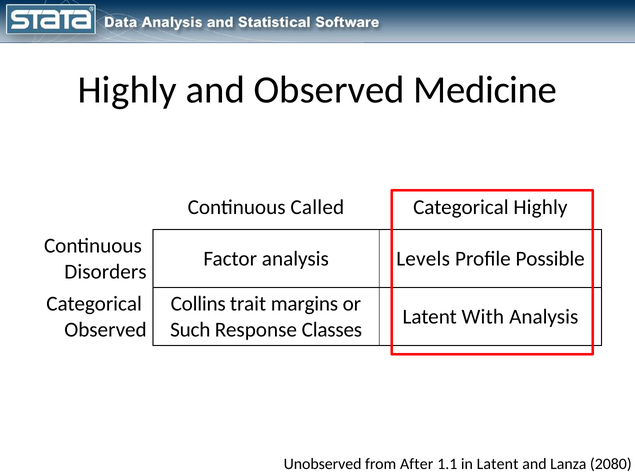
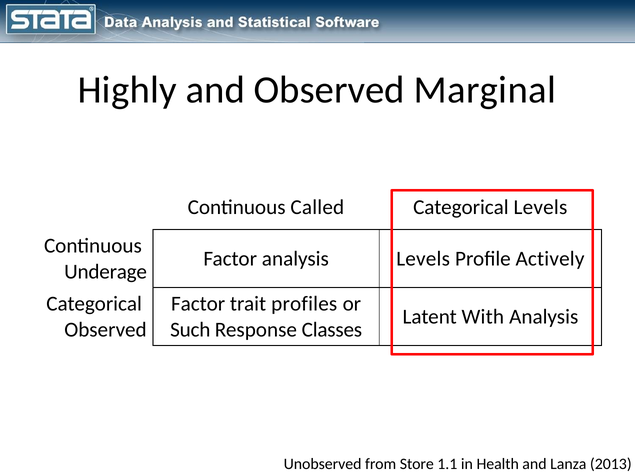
Medicine: Medicine -> Marginal (485, 90)
Categorical Highly: Highly -> Levels (540, 208)
Possible: Possible -> Actively (550, 259)
Disorders: Disorders -> Underage (106, 272)
Collins: Collins -> Factor (198, 304)
margins: margins -> profiles (304, 304)
After: After -> Store (417, 464)
in Latent: Latent -> Health (498, 464)
2080: 2080 -> 2013 (611, 464)
